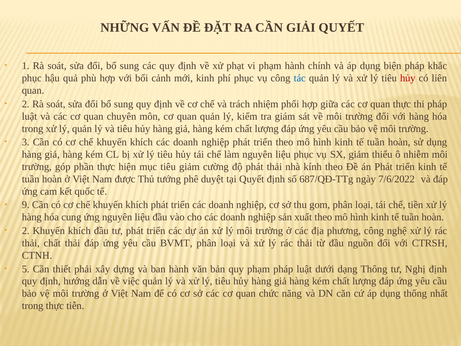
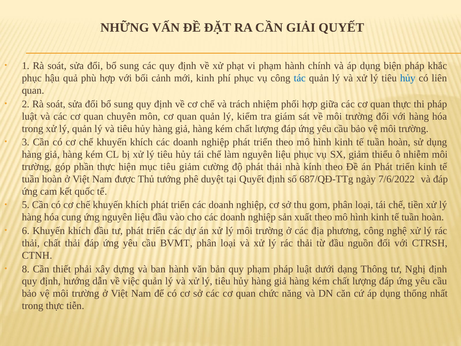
hủy colour: red -> blue (408, 78)
9: 9 -> 5 (26, 205)
2: 2 -> 6 (26, 231)
5: 5 -> 8 (26, 269)
